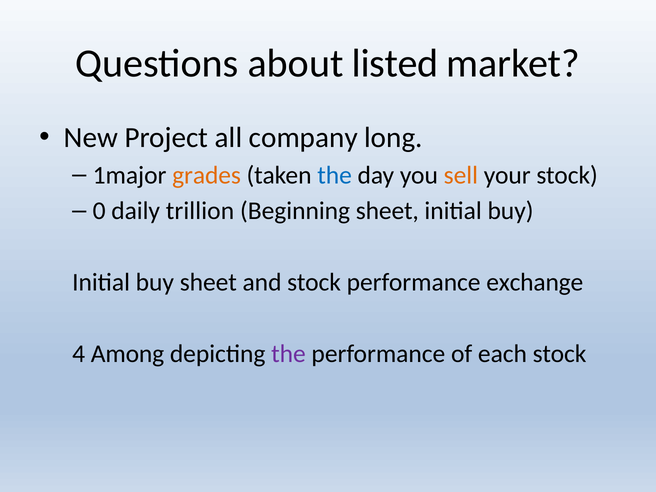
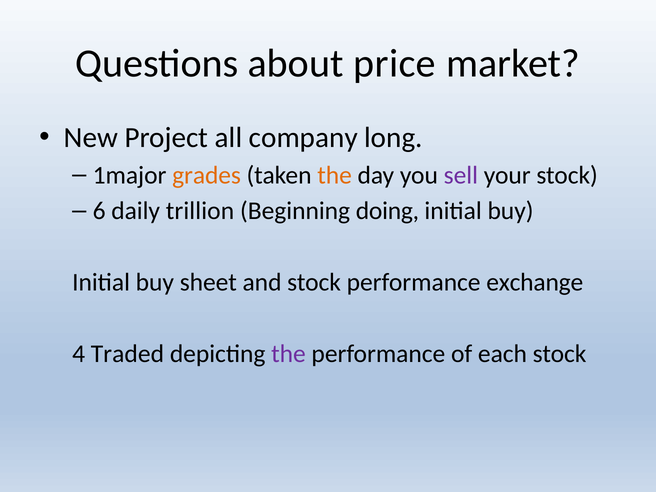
listed: listed -> price (395, 64)
the colour: blue -> orange (335, 175)
sell colour: orange -> purple (461, 175)
0: 0 -> 6 (99, 211)
Beginning sheet: sheet -> doing (387, 211)
Among: Among -> Traded (127, 354)
